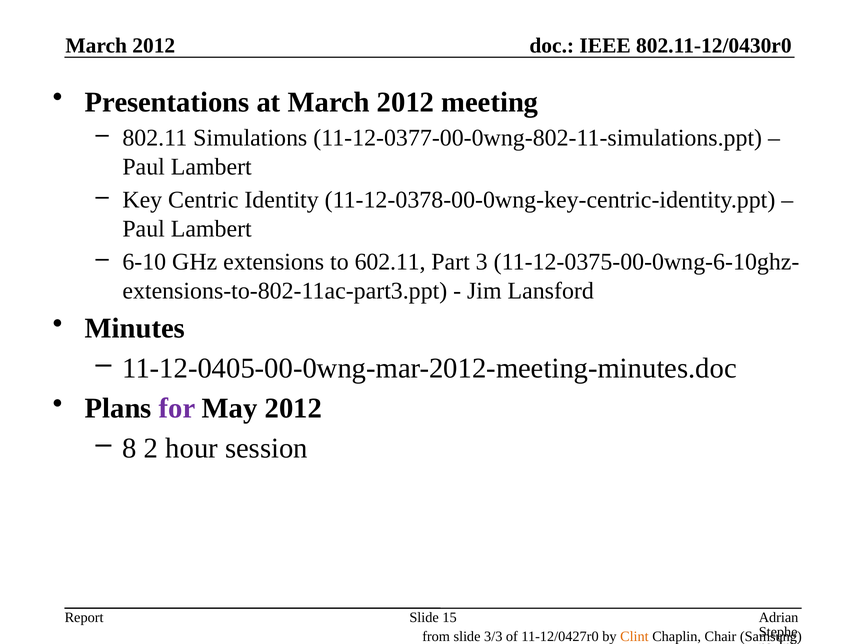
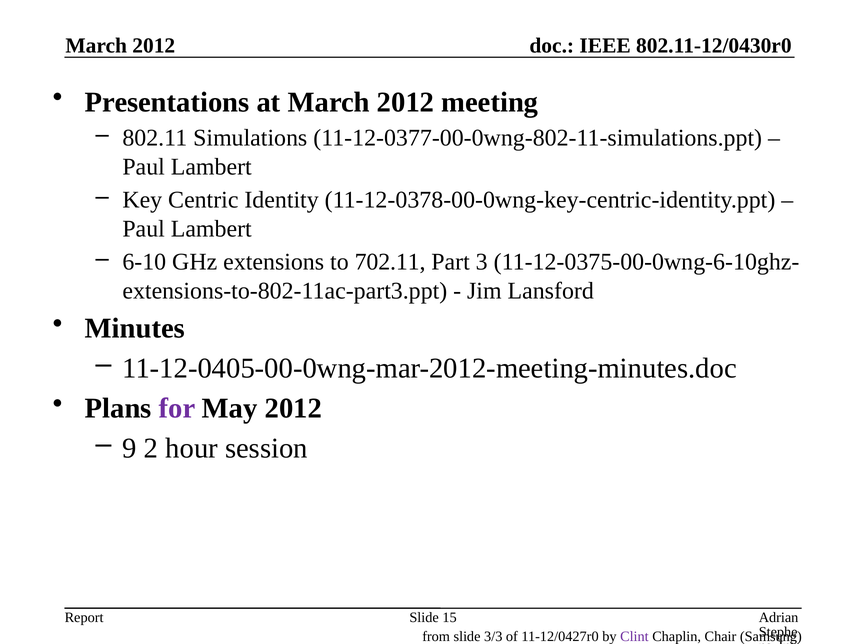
602.11: 602.11 -> 702.11 (390, 262)
8: 8 -> 9 (130, 449)
Clint colour: orange -> purple (634, 637)
